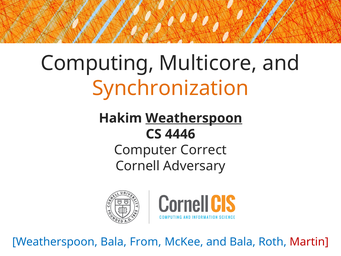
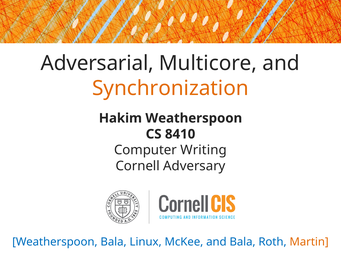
Computing: Computing -> Adversarial (97, 63)
Weatherspoon underline: present -> none (194, 118)
4446: 4446 -> 8410 (180, 134)
Correct: Correct -> Writing (204, 150)
From: From -> Linux (146, 242)
Martin colour: red -> orange (309, 242)
